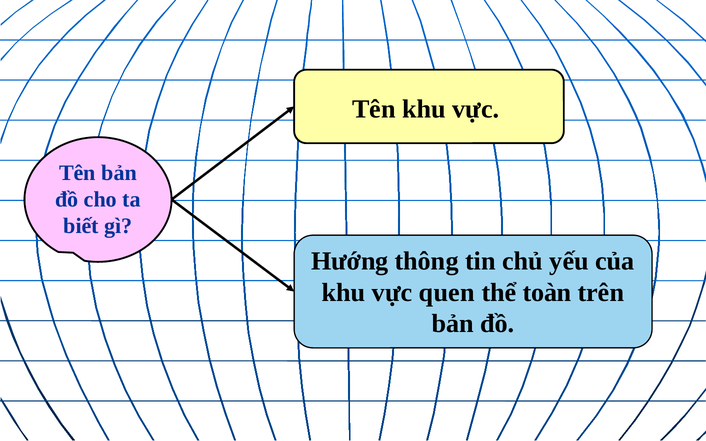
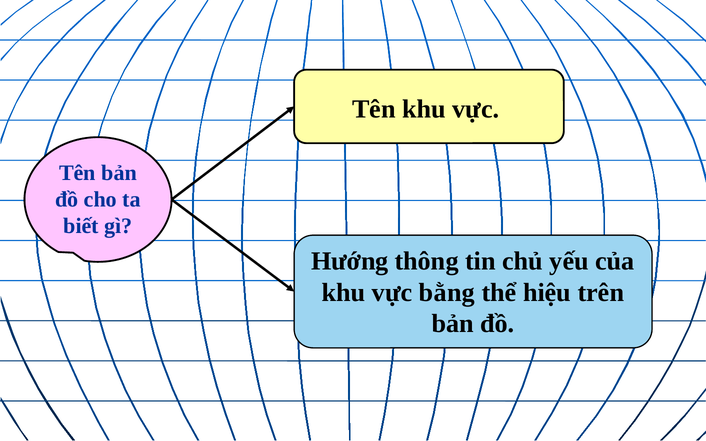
quen: quen -> bằng (447, 293)
toàn: toàn -> hiệu (547, 293)
